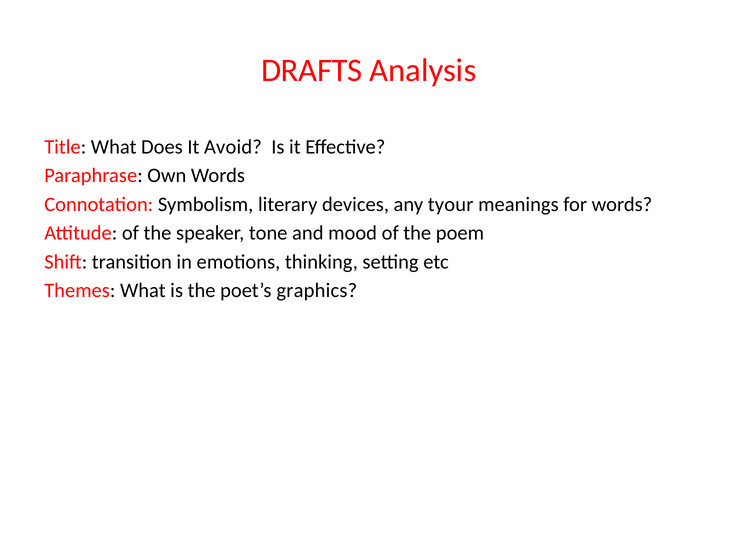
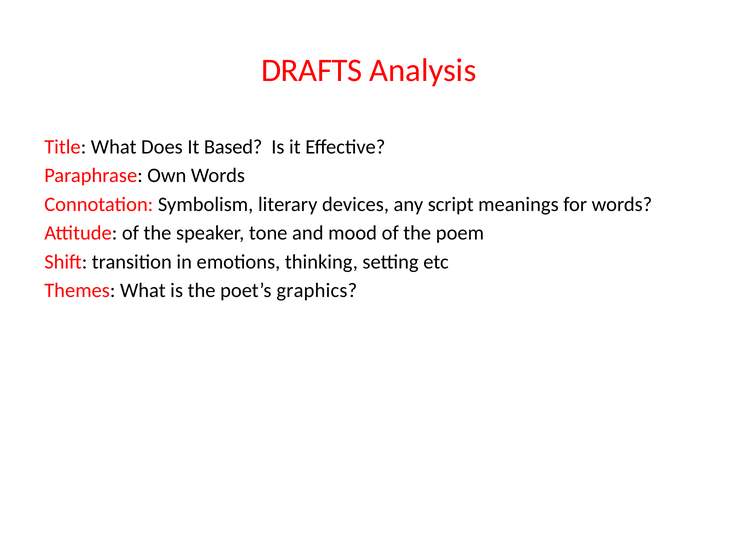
Avoid: Avoid -> Based (233, 147)
tyour: tyour -> script (451, 204)
